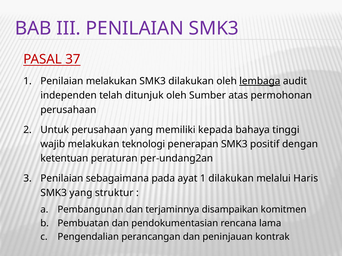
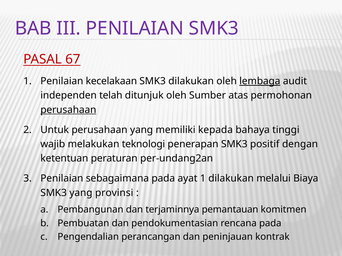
37: 37 -> 67 (73, 59)
Penilaian melakukan: melakukan -> kecelakaan (111, 81)
perusahaan underline: none -> present (68, 110)
Haris: Haris -> Biaya (306, 179)
struktur: struktur -> provinsi (114, 193)
disampaikan: disampaikan -> pemantauan (230, 210)
rencana lama: lama -> pada (270, 224)
